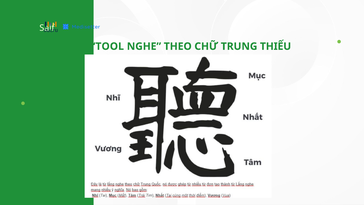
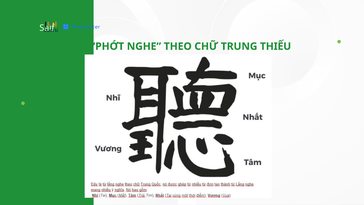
TOOL: TOOL -> PHỚT (107, 46)
